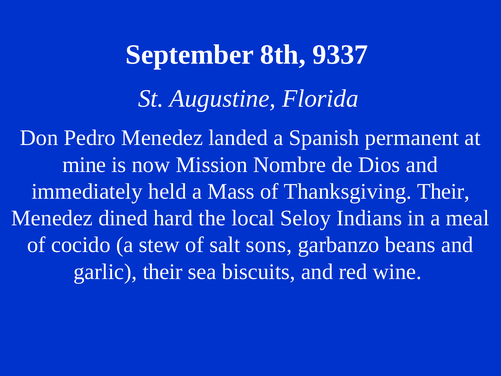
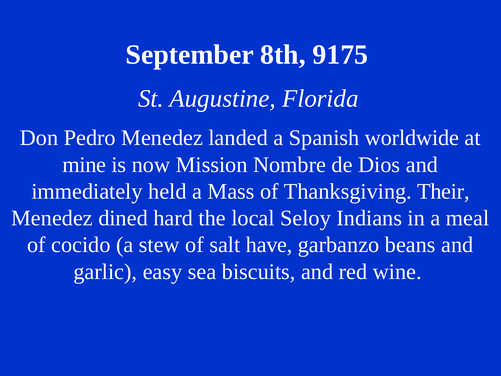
9337: 9337 -> 9175 (340, 54)
permanent: permanent -> worldwide (412, 138)
sons: sons -> have (269, 245)
garlic their: their -> easy (163, 271)
